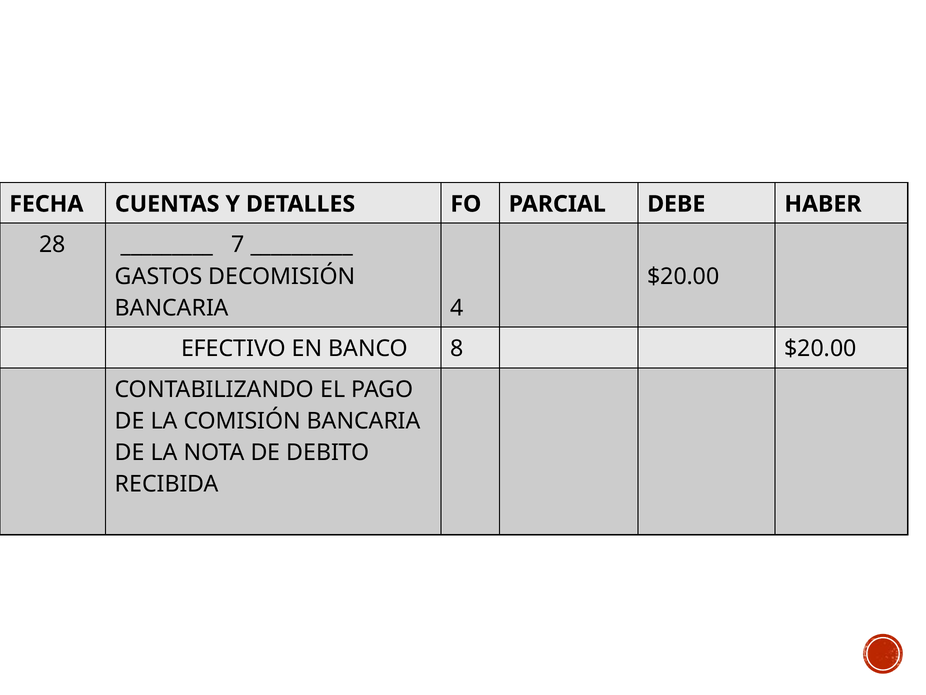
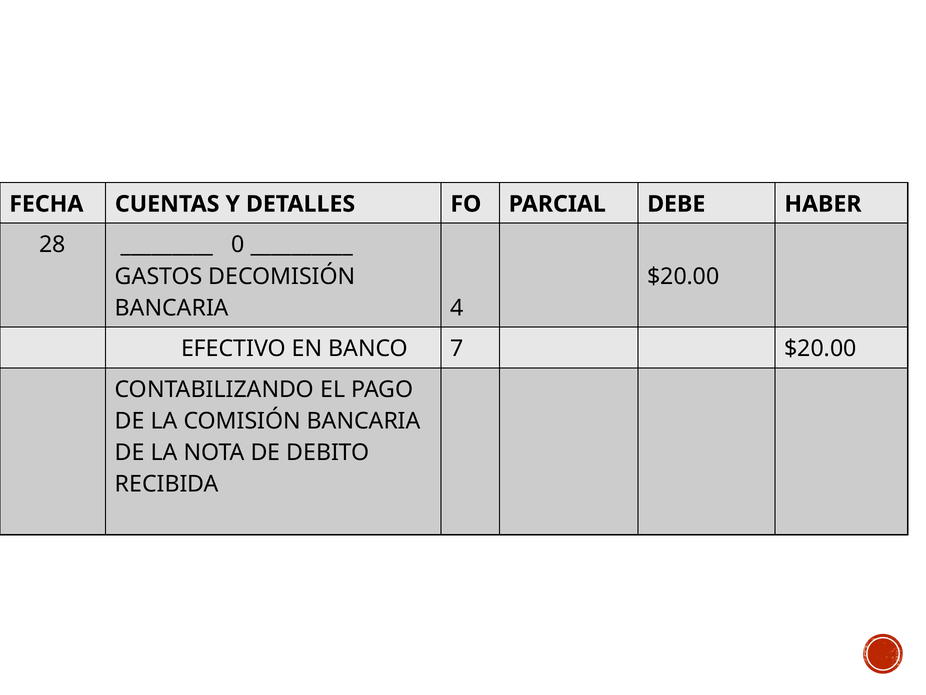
7: 7 -> 0 (238, 245)
8: 8 -> 7 (457, 348)
